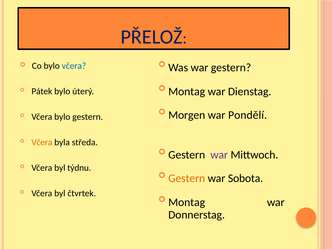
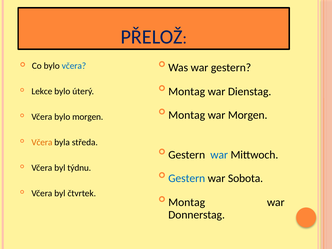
Pátek: Pátek -> Lekce (42, 91)
Morgen: Morgen -> Montag (187, 115)
war Pondělí: Pondělí -> Morgen (248, 115)
bylo gestern: gestern -> morgen (88, 117)
war colour: purple -> blue (219, 155)
Gestern colour: orange -> blue (187, 178)
